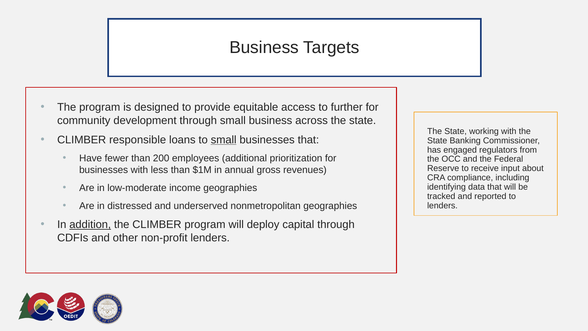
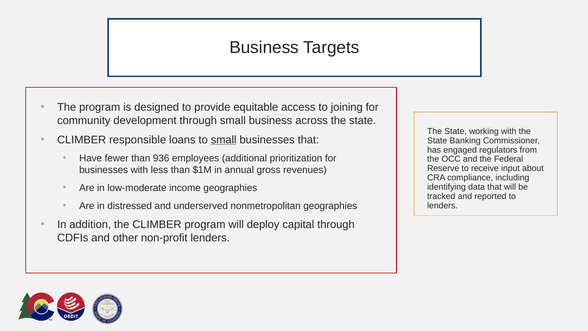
further: further -> joining (347, 107)
200: 200 -> 936 (161, 158)
addition underline: present -> none (90, 224)
